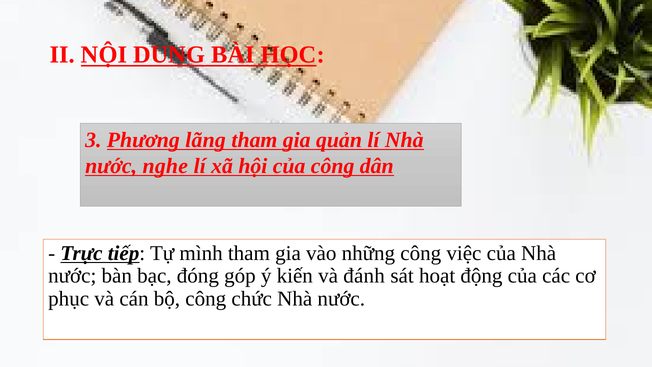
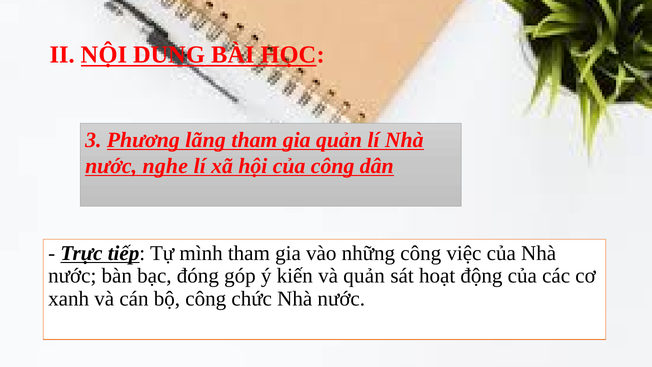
và đánh: đánh -> quản (364, 276)
phục: phục -> xanh (69, 298)
